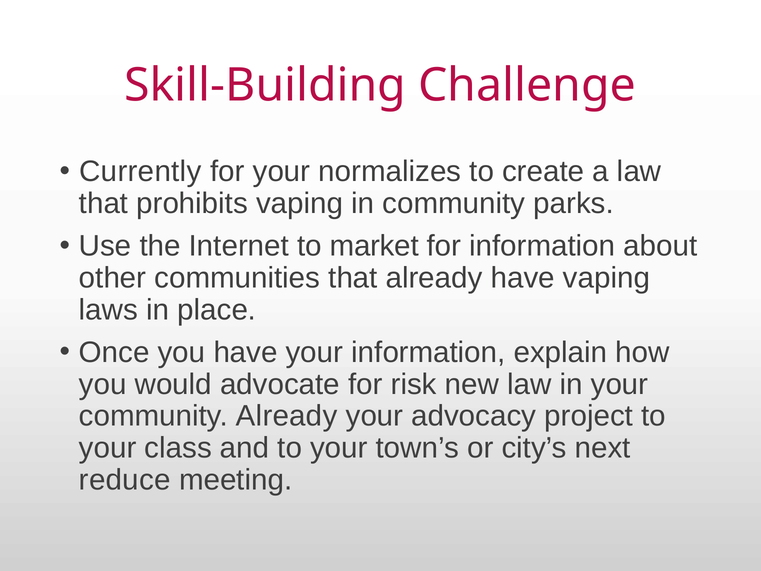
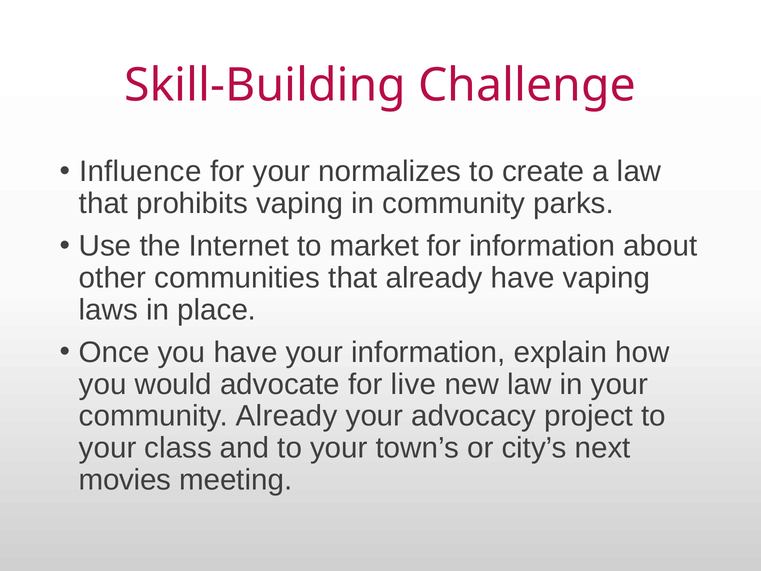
Currently: Currently -> Influence (140, 171)
risk: risk -> live (414, 384)
reduce: reduce -> movies (125, 480)
